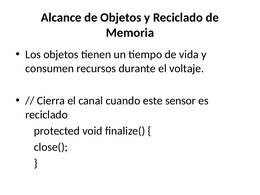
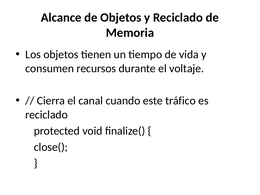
sensor: sensor -> tráfico (180, 101)
